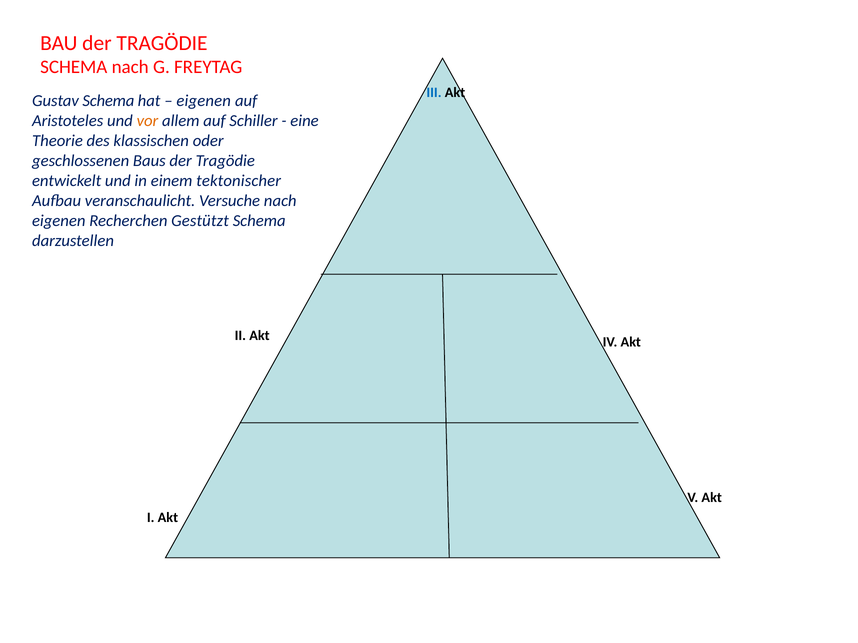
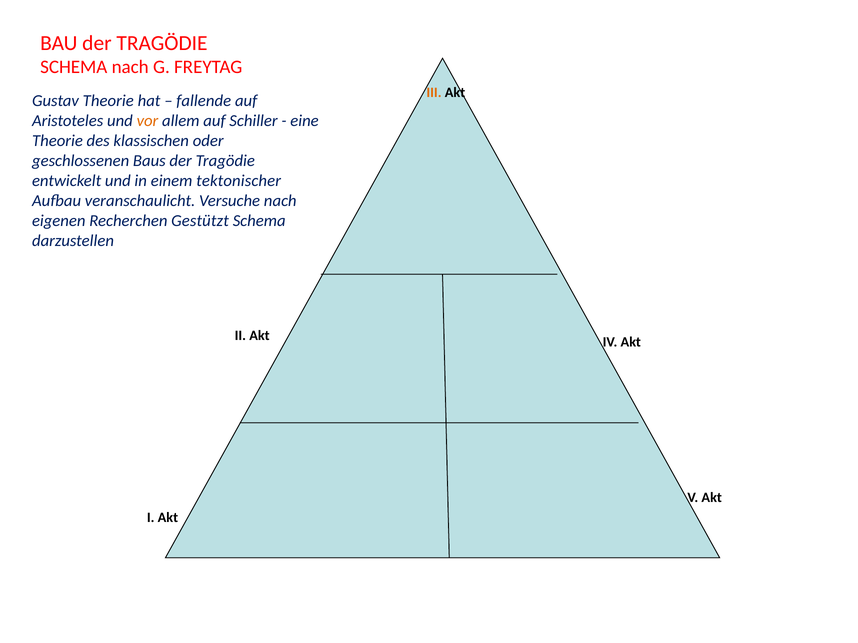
III colour: blue -> orange (434, 92)
Gustav Schema: Schema -> Theorie (108, 101)
eigenen: eigenen -> fallende (204, 101)
